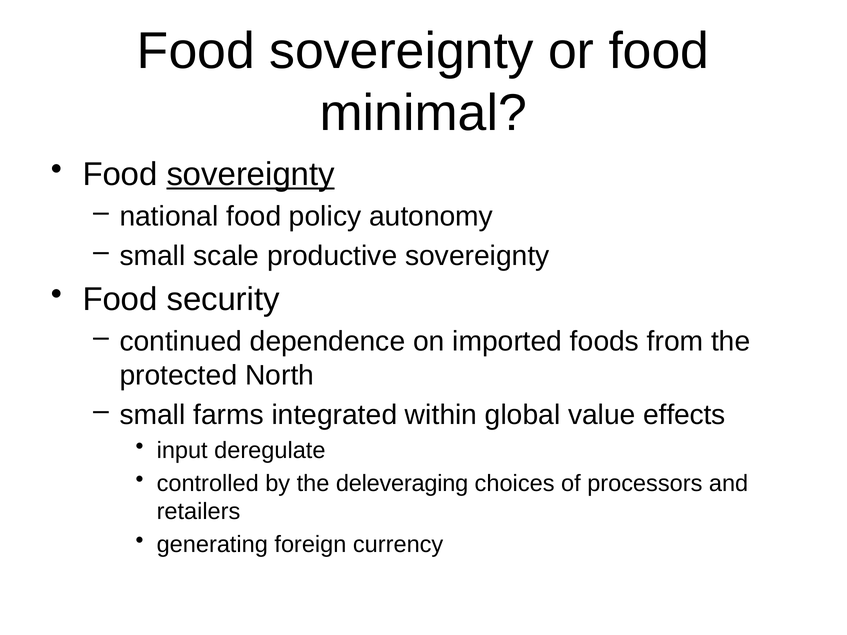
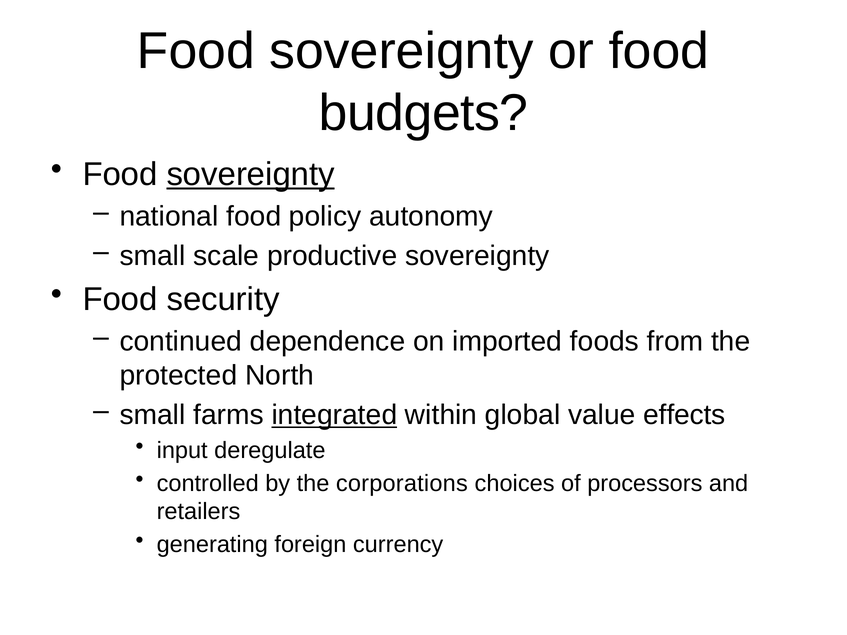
minimal: minimal -> budgets (424, 113)
integrated underline: none -> present (334, 415)
deleveraging: deleveraging -> corporations (402, 484)
